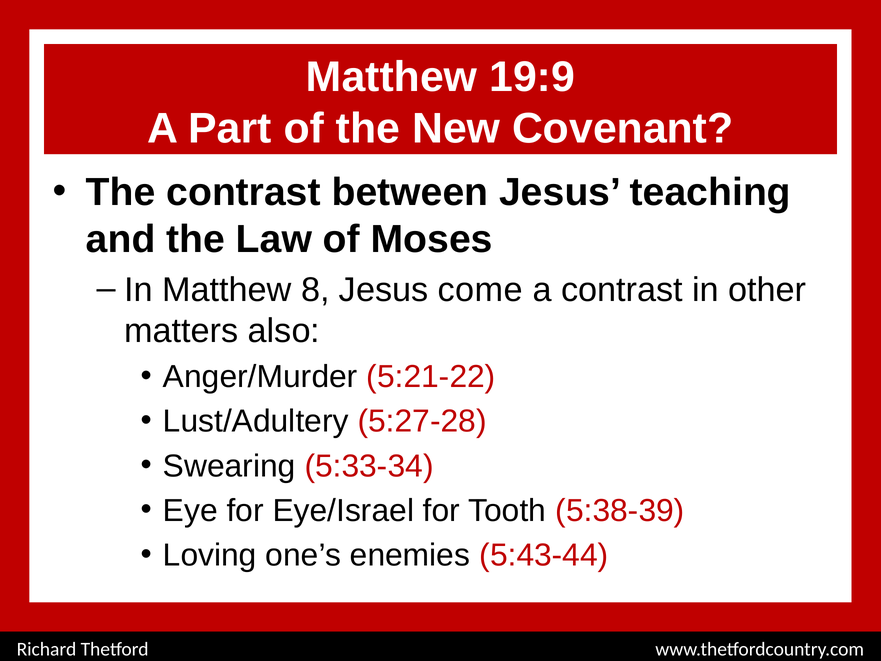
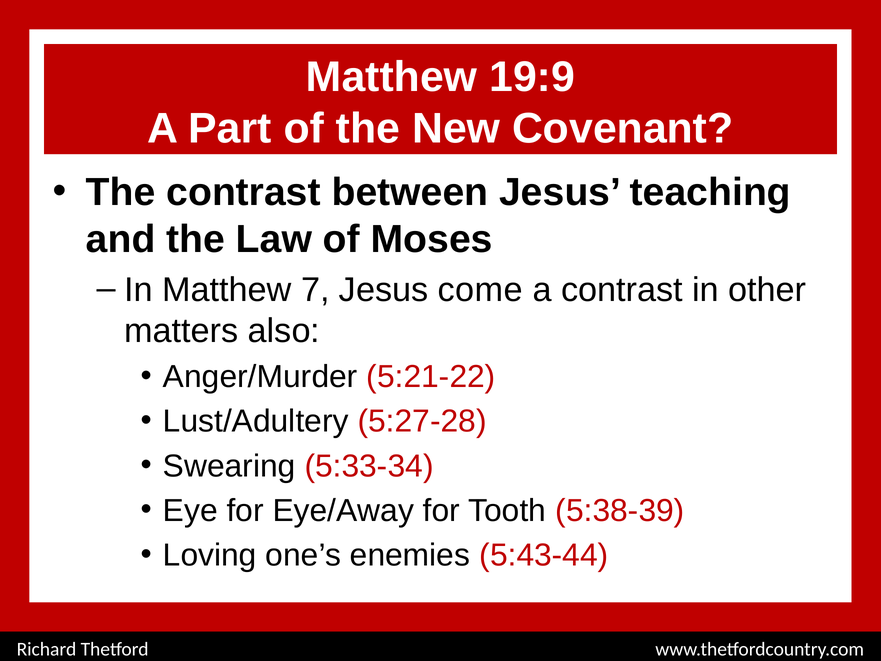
8: 8 -> 7 (315, 290)
Eye/Israel: Eye/Israel -> Eye/Away (343, 510)
